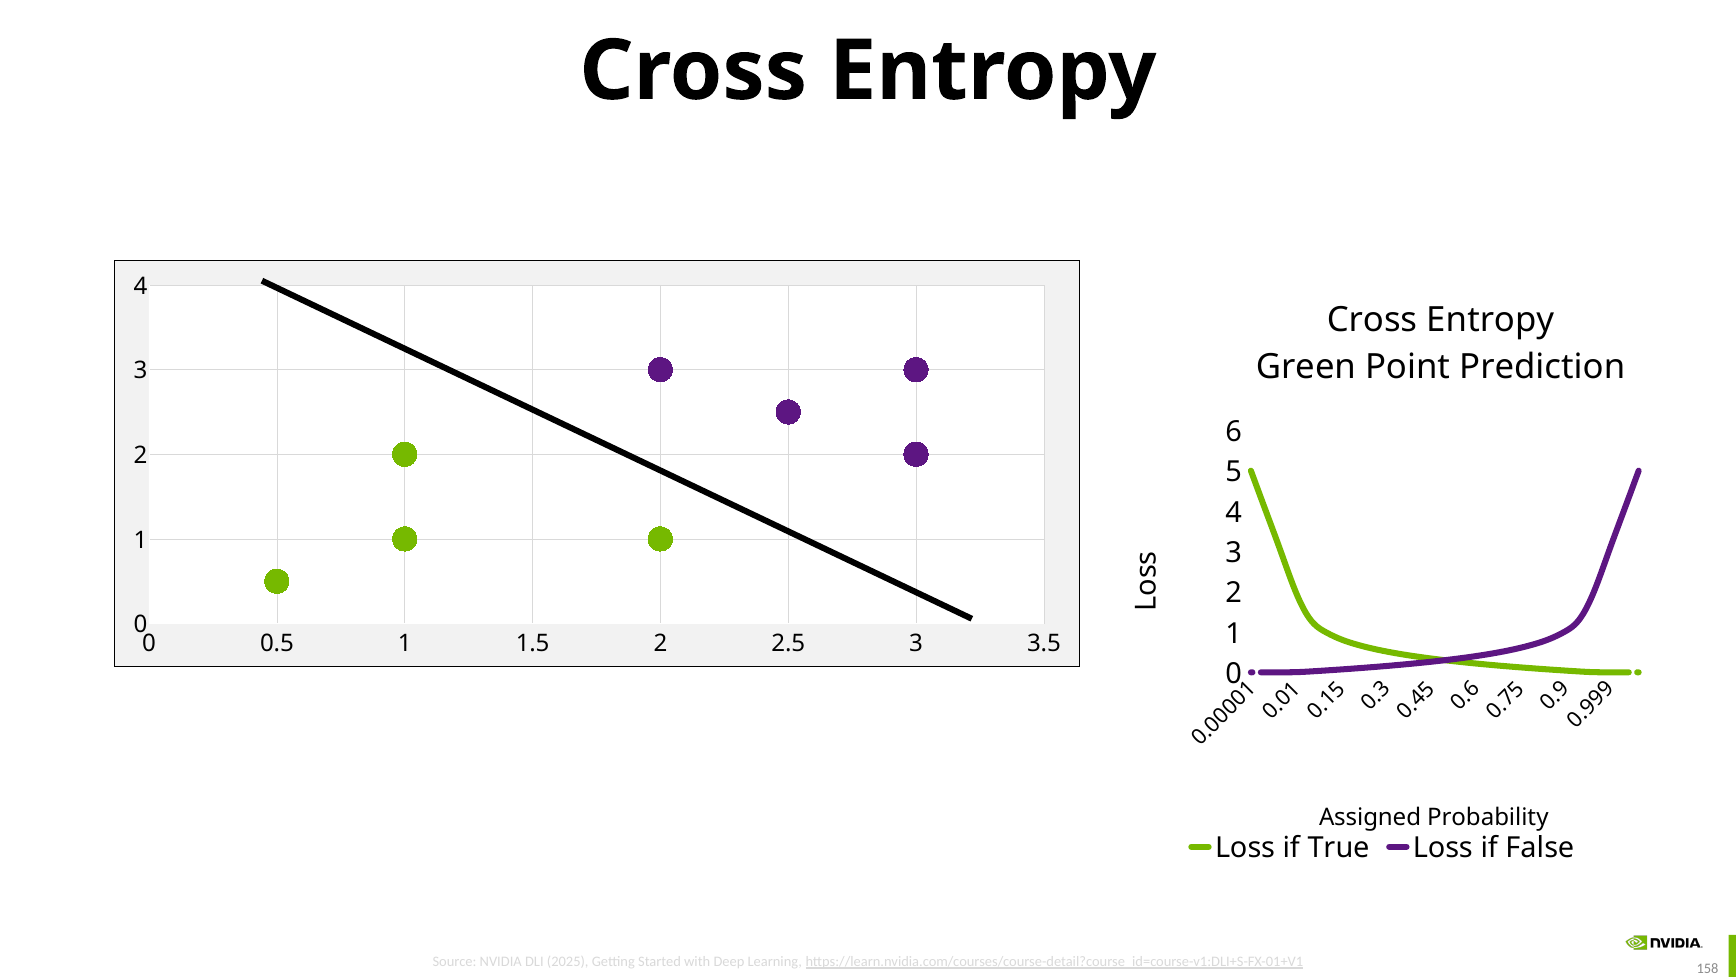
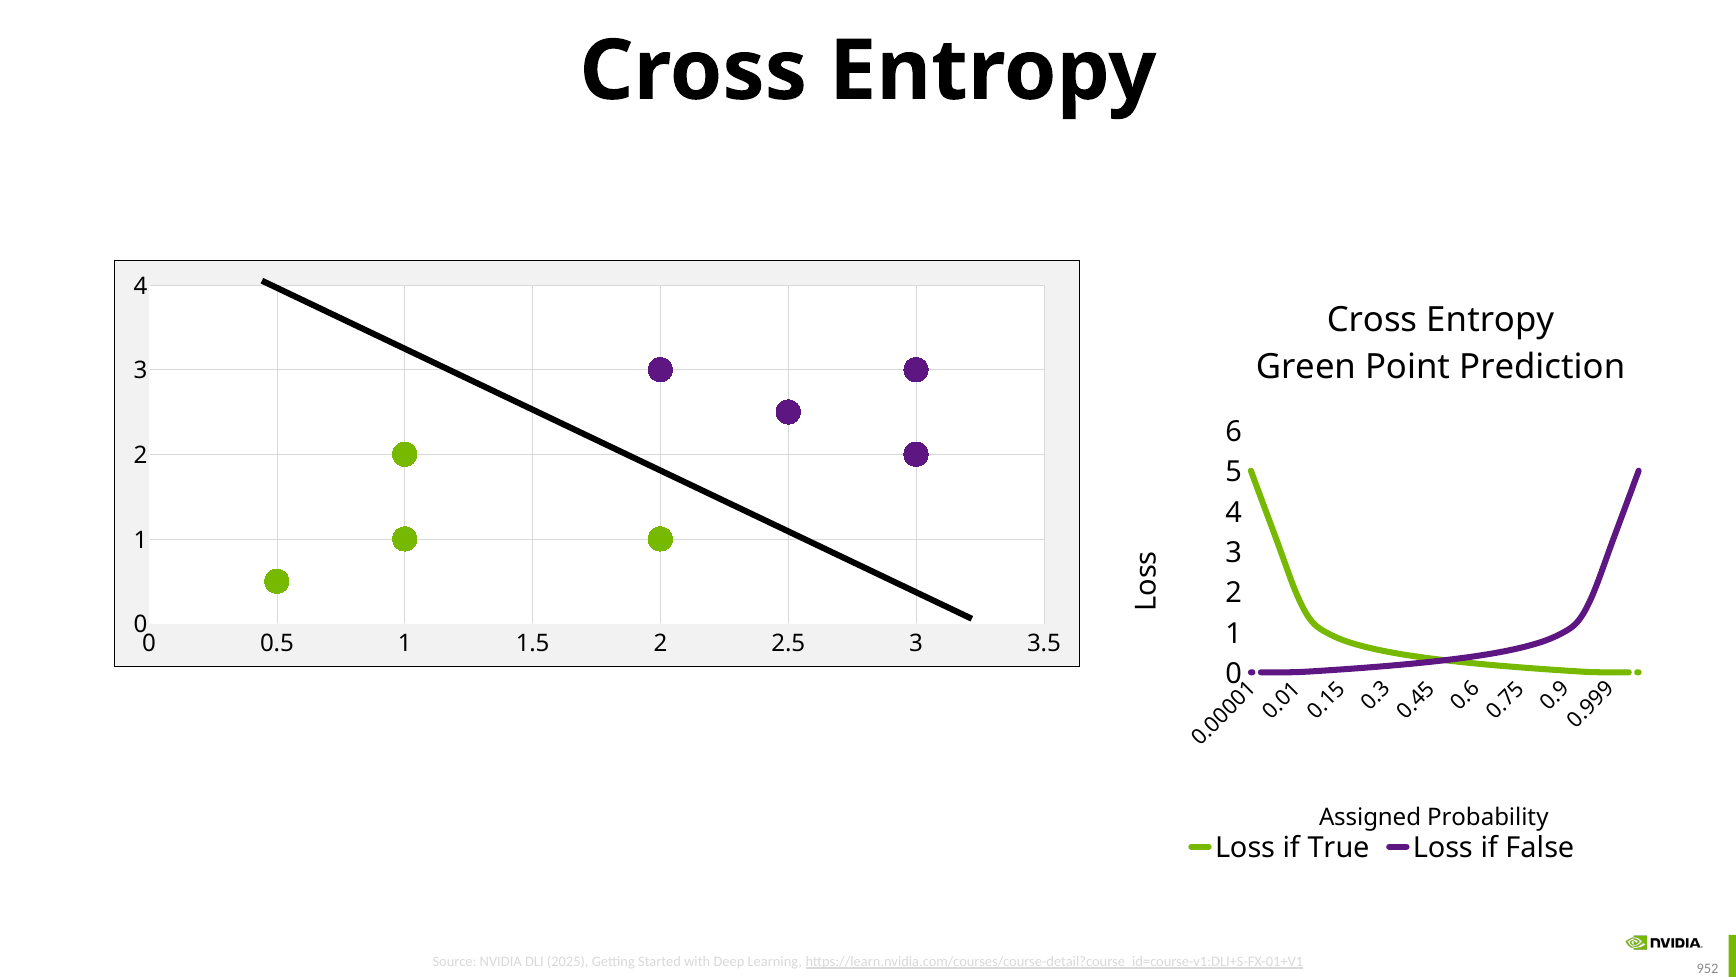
158: 158 -> 952 (1708, 968)
